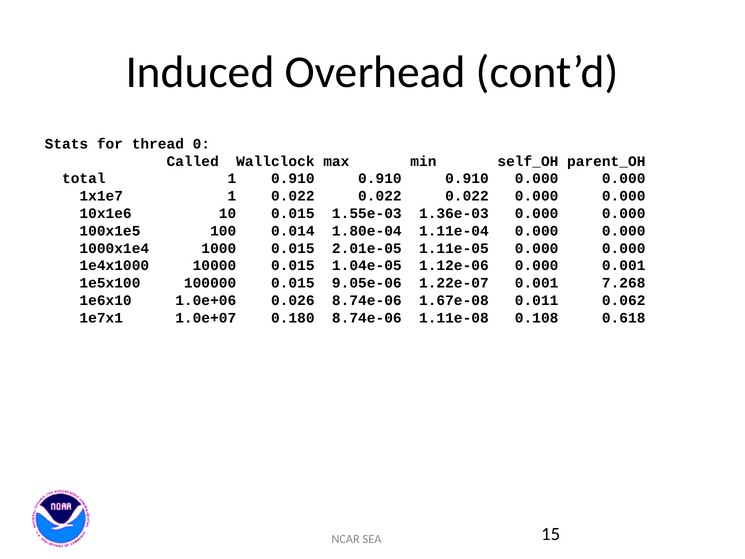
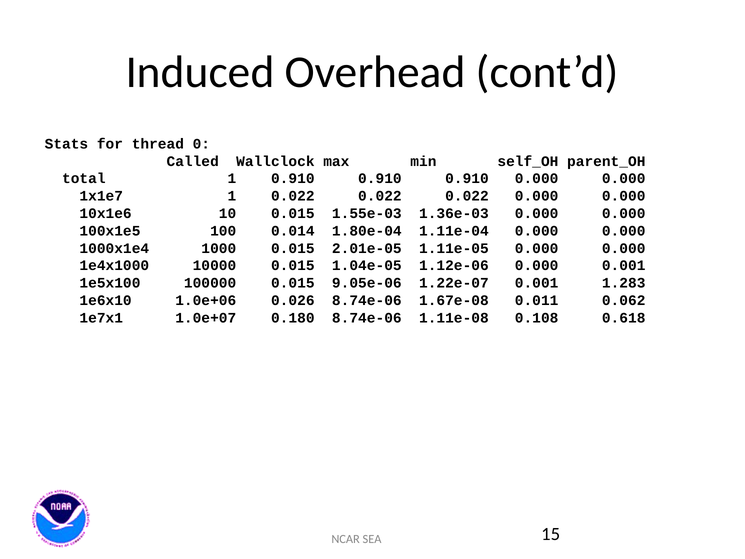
7.268: 7.268 -> 1.283 (624, 283)
